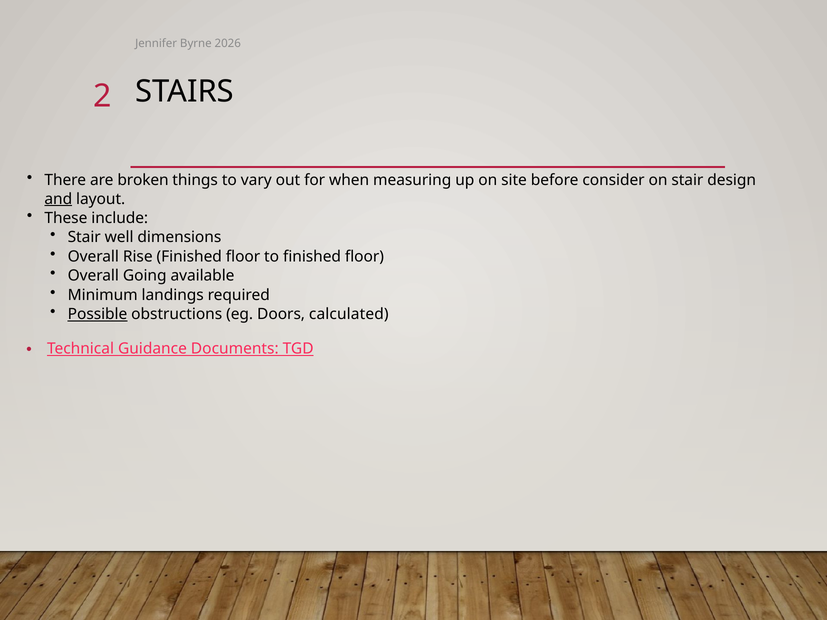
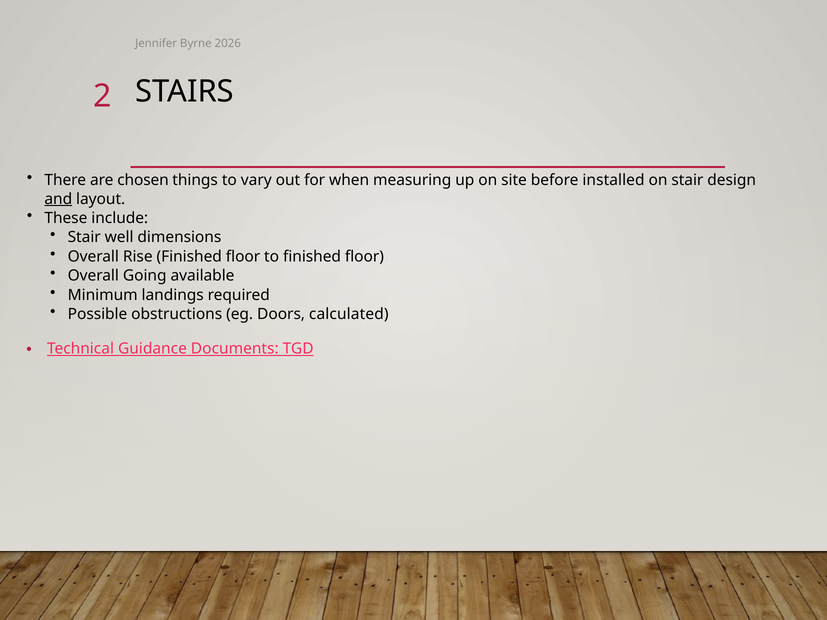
broken: broken -> chosen (143, 180)
consider: consider -> installed (613, 180)
Possible underline: present -> none (98, 314)
